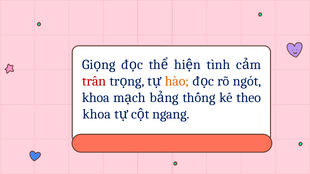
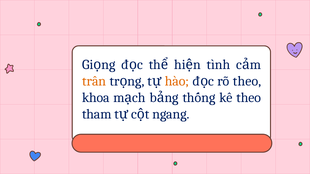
trân colour: red -> orange (94, 81)
rõ ngót: ngót -> theo (247, 81)
khoa: khoa -> tham (97, 114)
